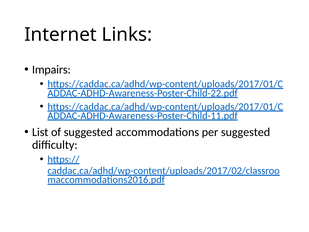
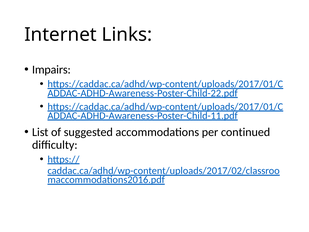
per suggested: suggested -> continued (246, 132)
